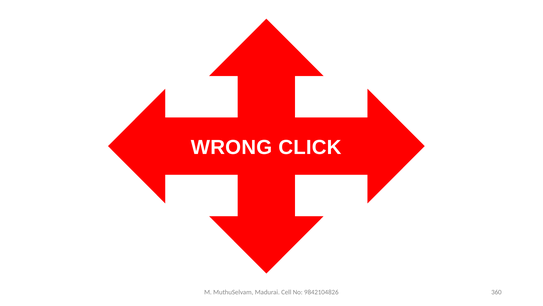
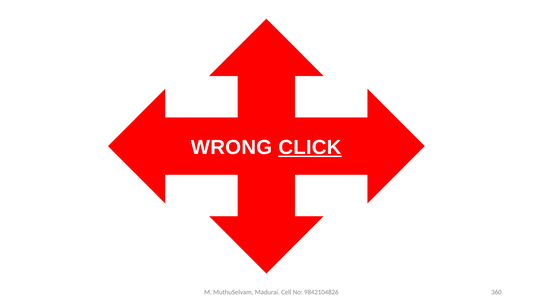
CLICK underline: none -> present (310, 147)
